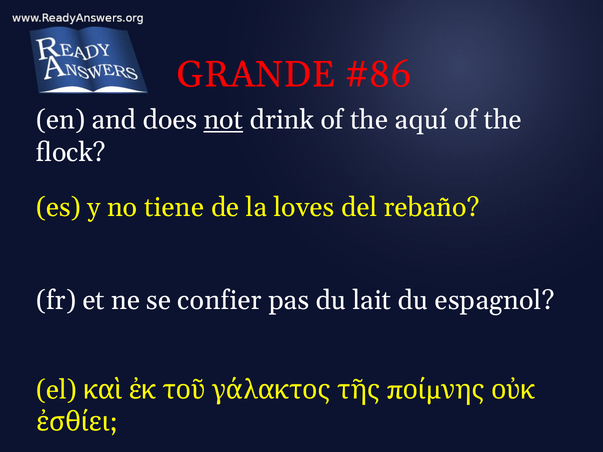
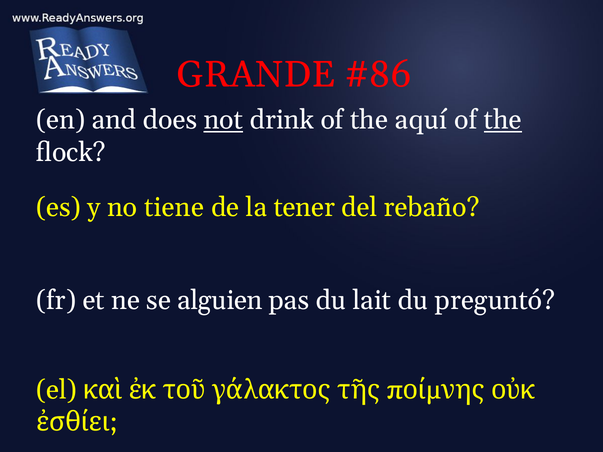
the underline: none -> present (503, 120)
loves: loves -> tener (304, 208)
confier: confier -> alguien (220, 300)
espagnol: espagnol -> preguntó (495, 300)
